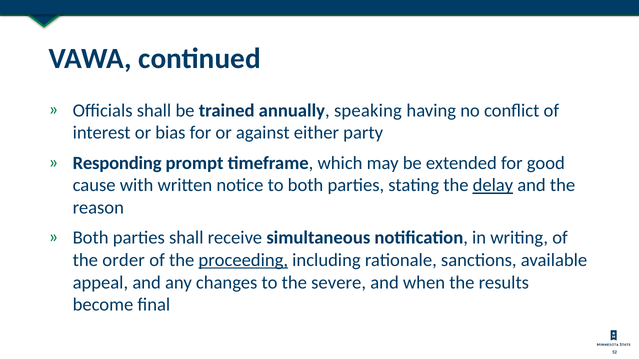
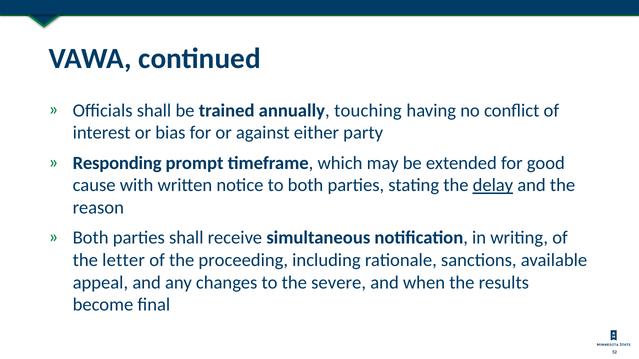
speaking: speaking -> touching (368, 111)
order: order -> letter (124, 260)
proceeding underline: present -> none (243, 260)
